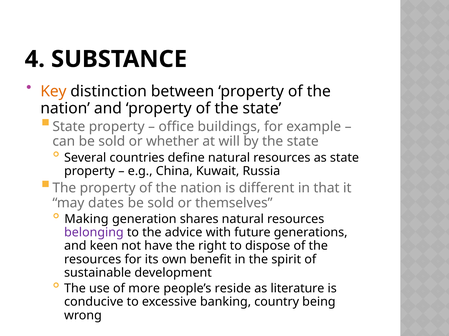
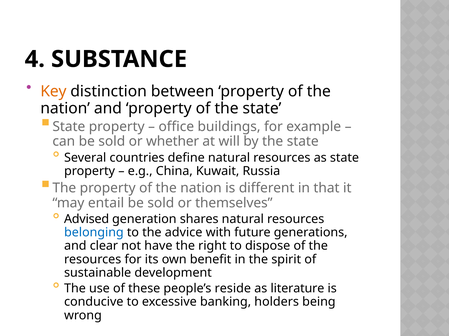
dates: dates -> entail (106, 203)
Making: Making -> Advised (87, 219)
belonging colour: purple -> blue (94, 233)
keen: keen -> clear (104, 246)
more: more -> these (144, 289)
country: country -> holders (277, 303)
